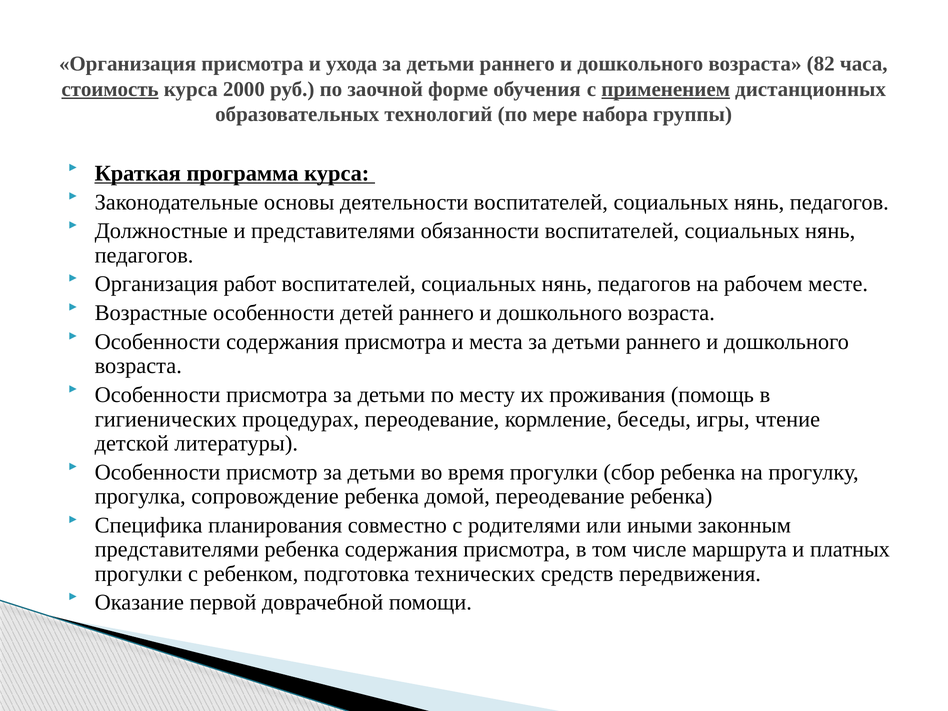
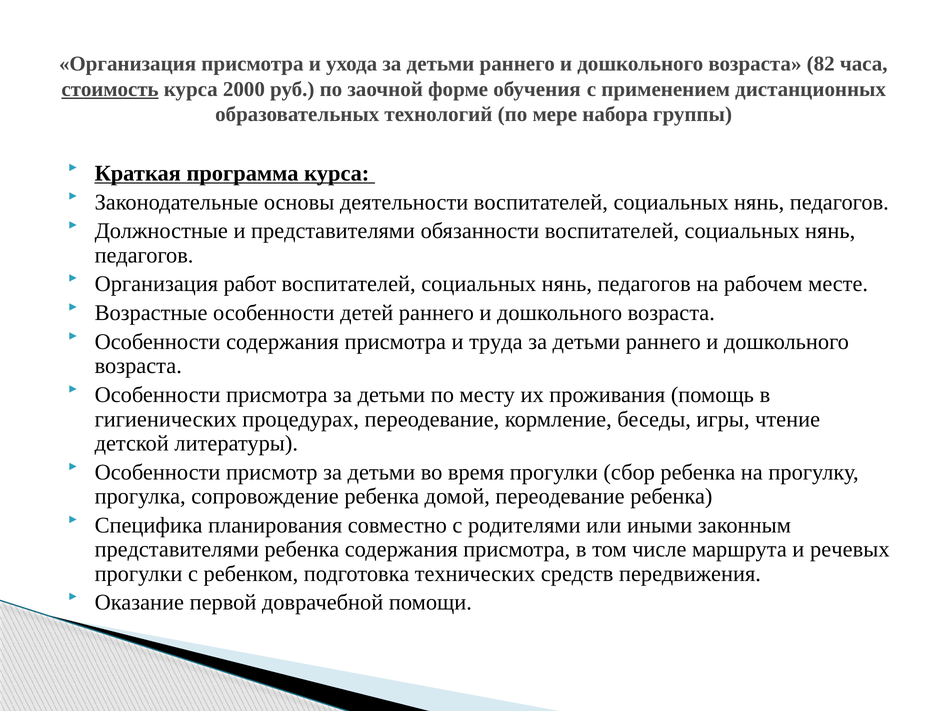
применением underline: present -> none (666, 89)
места: места -> труда (496, 342)
платных: платных -> речевых (850, 549)
